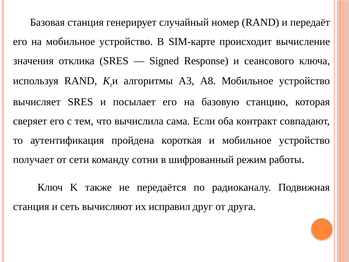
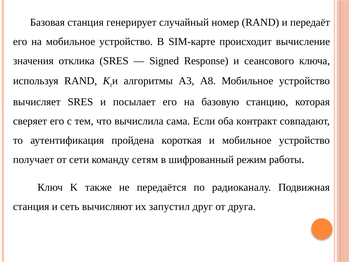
сотни: сотни -> сетям (145, 159)
исправил: исправил -> запустил (169, 206)
